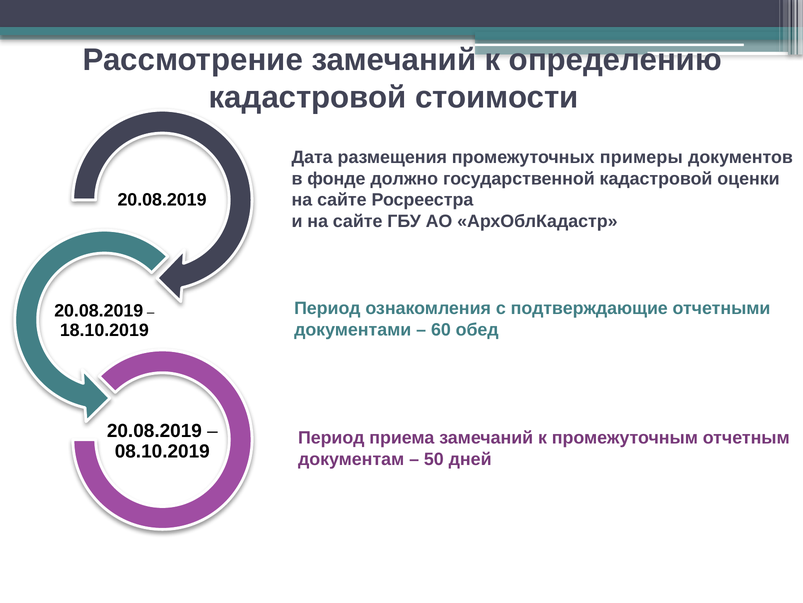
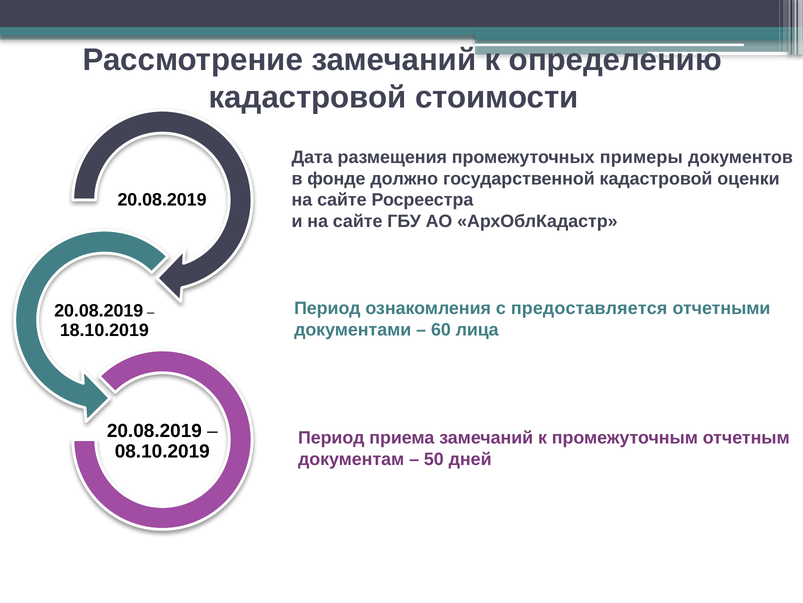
подтверждающие: подтверждающие -> предоставляется (589, 308)
обед: обед -> лица (477, 329)
